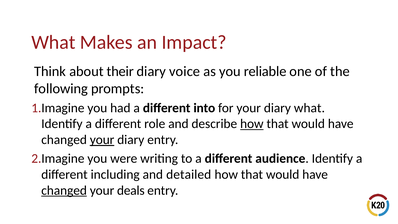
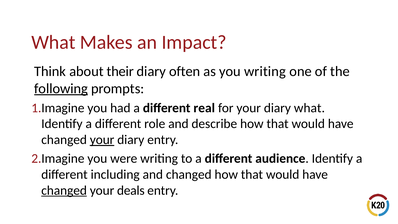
voice: voice -> often (185, 71)
you reliable: reliable -> writing (265, 71)
following underline: none -> present (61, 88)
into: into -> real (204, 108)
how underline: present -> none (252, 124)
and detailed: detailed -> changed (189, 174)
